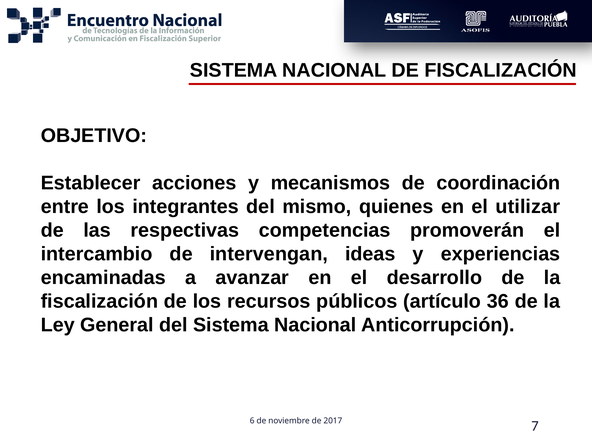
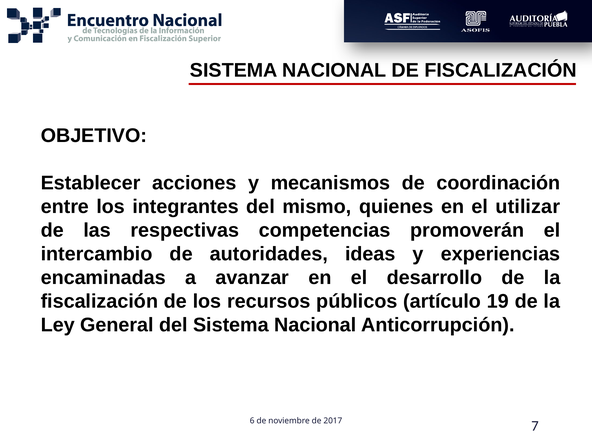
intervengan: intervengan -> autoridades (269, 254)
36: 36 -> 19 (498, 301)
